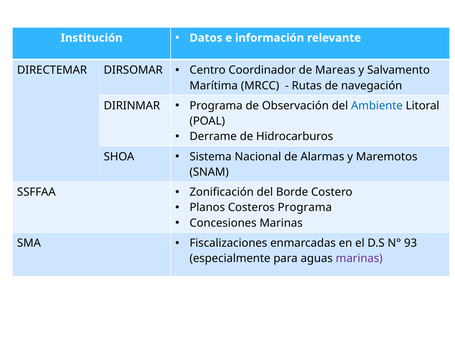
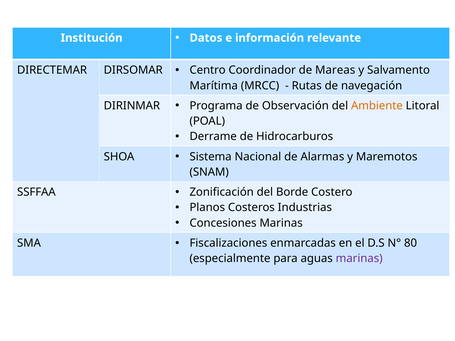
Ambiente colour: blue -> orange (377, 106)
Costeros Programa: Programa -> Industrias (305, 208)
93: 93 -> 80 (411, 243)
